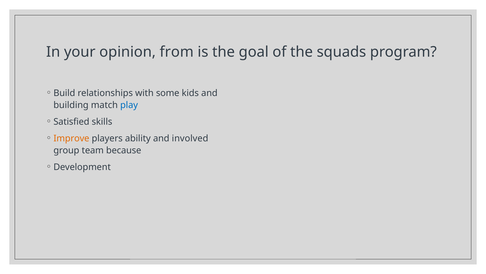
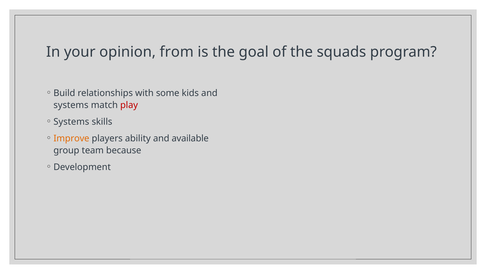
building: building -> systems (71, 105)
play colour: blue -> red (129, 105)
Satisfied: Satisfied -> Systems (71, 121)
involved: involved -> available (190, 138)
